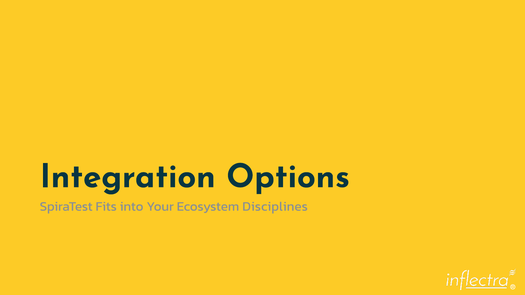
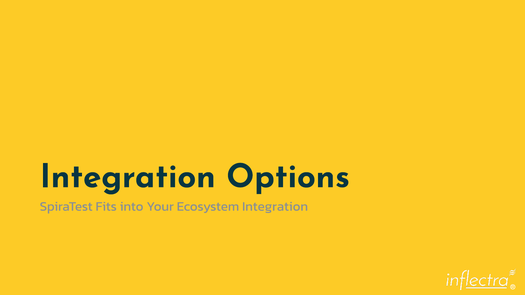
Ecosystem Disciplines: Disciplines -> Integration (275, 207)
